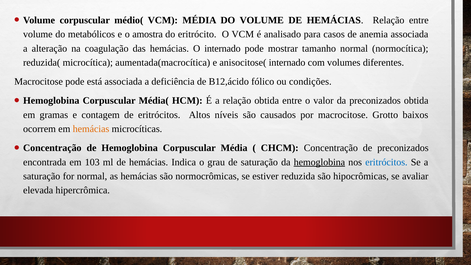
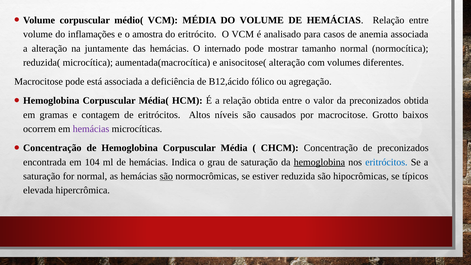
metabólicos: metabólicos -> inflamações (91, 34)
coagulação: coagulação -> juntamente (107, 48)
anisocitose( internado: internado -> alteração (287, 63)
condições: condições -> agregação (310, 82)
hemácias colour: orange -> purple (91, 129)
103: 103 -> 104 (92, 162)
são underline: none -> present (166, 176)
avaliar: avaliar -> típicos (415, 176)
